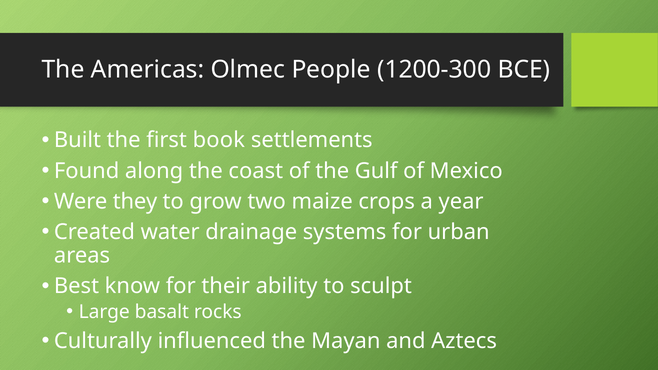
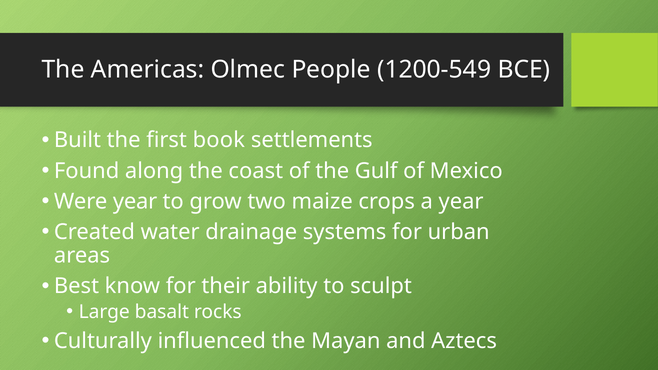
1200-300: 1200-300 -> 1200-549 (434, 70)
Were they: they -> year (135, 201)
